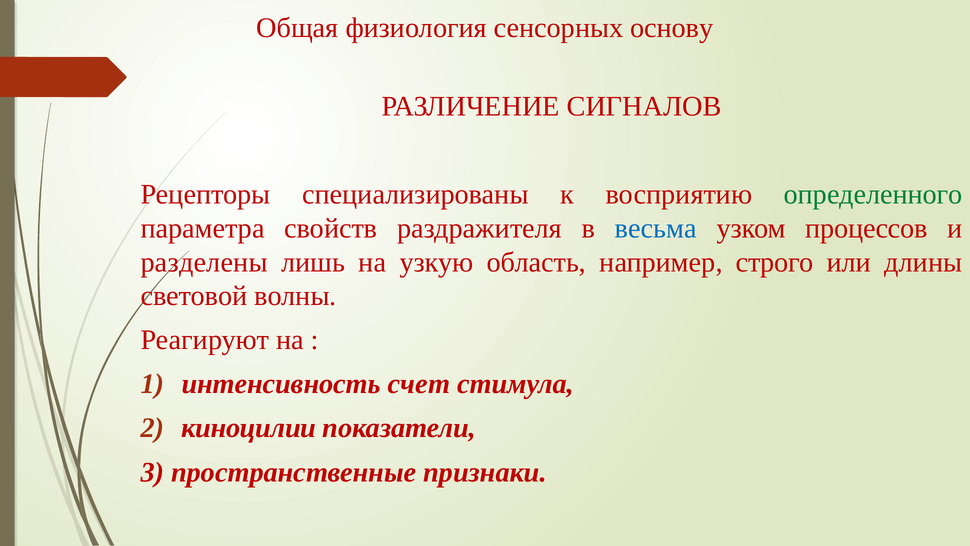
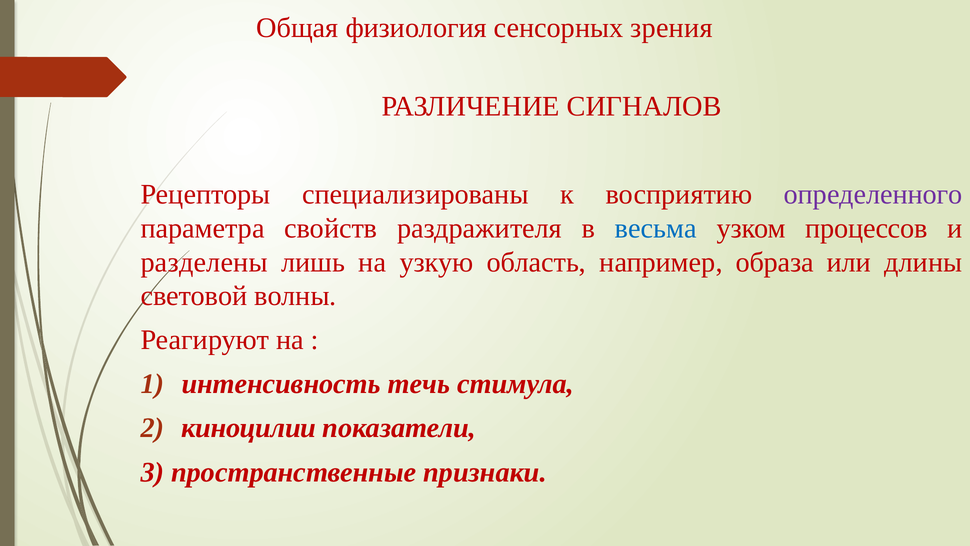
основу: основу -> зрения (672, 28)
определенного colour: green -> purple (873, 194)
строго: строго -> образа (775, 262)
счет: счет -> течь (419, 384)
